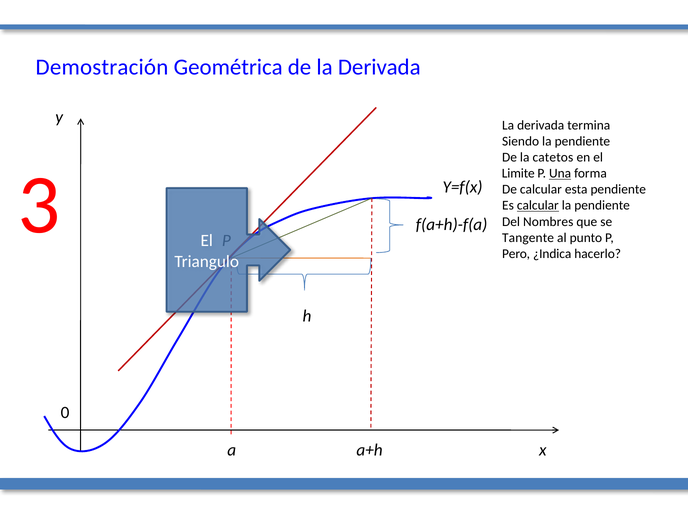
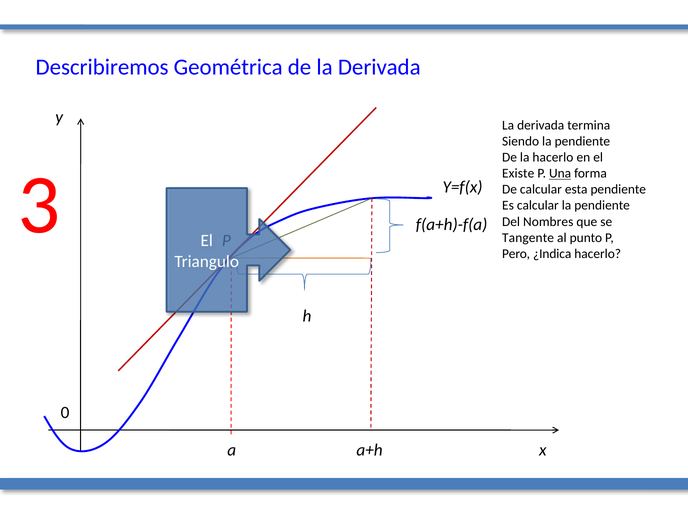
Demostración: Demostración -> Describiremos (102, 67)
la catetos: catetos -> hacerlo (553, 157)
Limite: Limite -> Existe (518, 173)
calcular underline: present -> none (538, 206)
